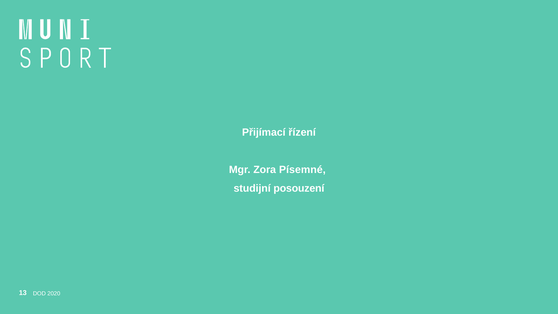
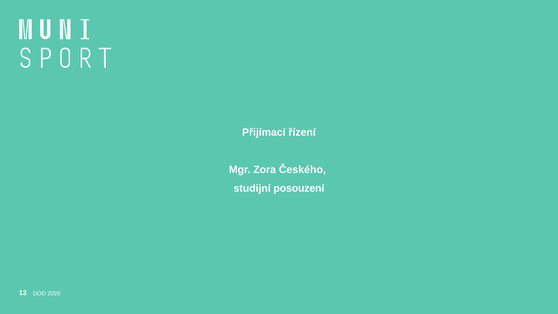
Písemné: Písemné -> Českého (302, 170)
